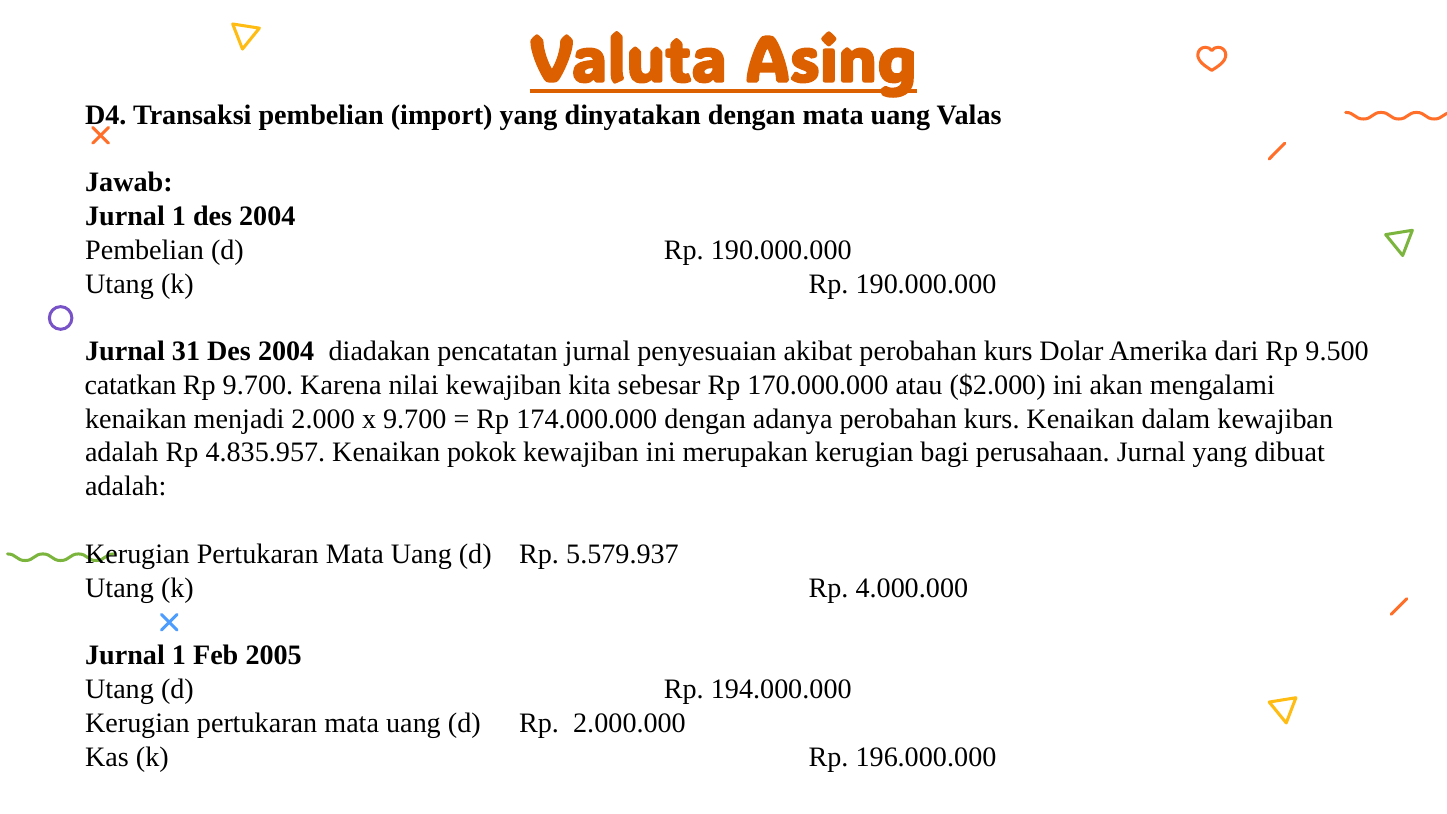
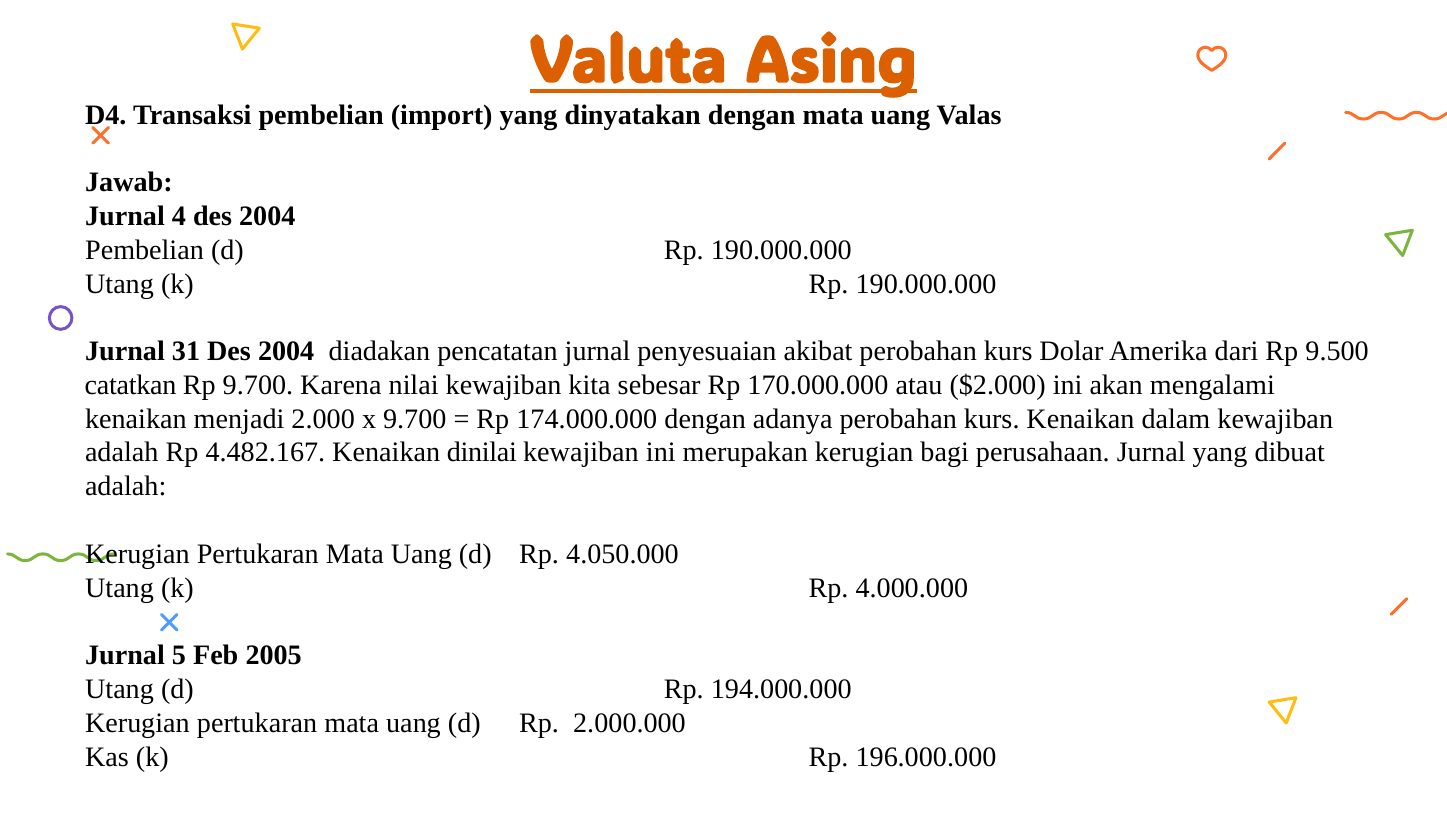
1: 1 -> 4 (179, 216)
4.835.957: 4.835.957 -> 4.482.167 (265, 453)
pokok: pokok -> dinilai (482, 453)
5.579.937: 5.579.937 -> 4.050.000 (623, 554)
1: 1 -> 5 (179, 655)
